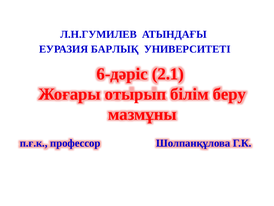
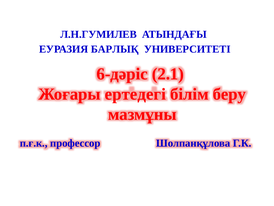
отырып: отырып -> ертедегі (135, 94)
